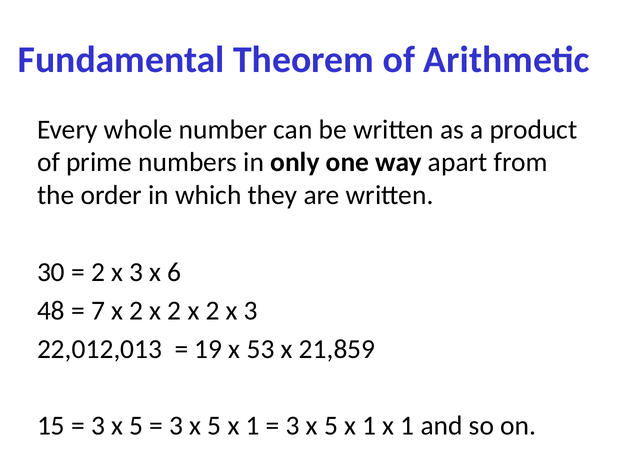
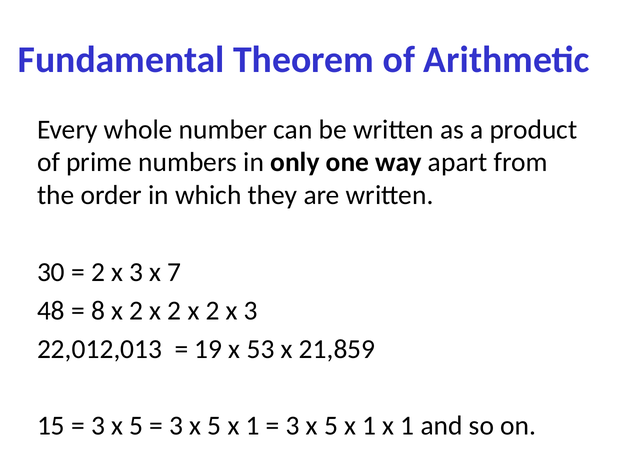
6: 6 -> 7 (174, 273)
7: 7 -> 8 (98, 311)
